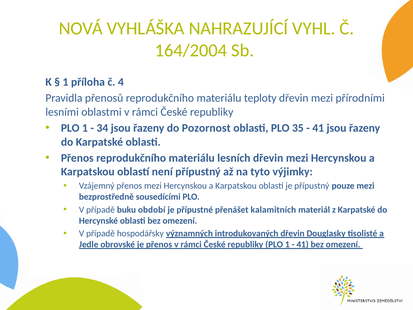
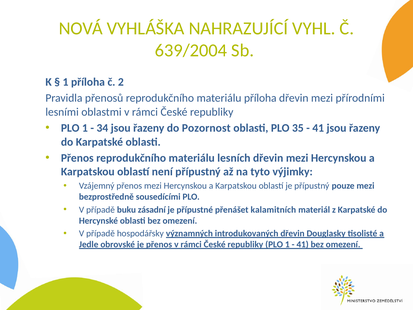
164/2004: 164/2004 -> 639/2004 (191, 51)
4: 4 -> 2 (121, 82)
materiálu teploty: teploty -> příloha (260, 98)
období: období -> zásadní (152, 210)
